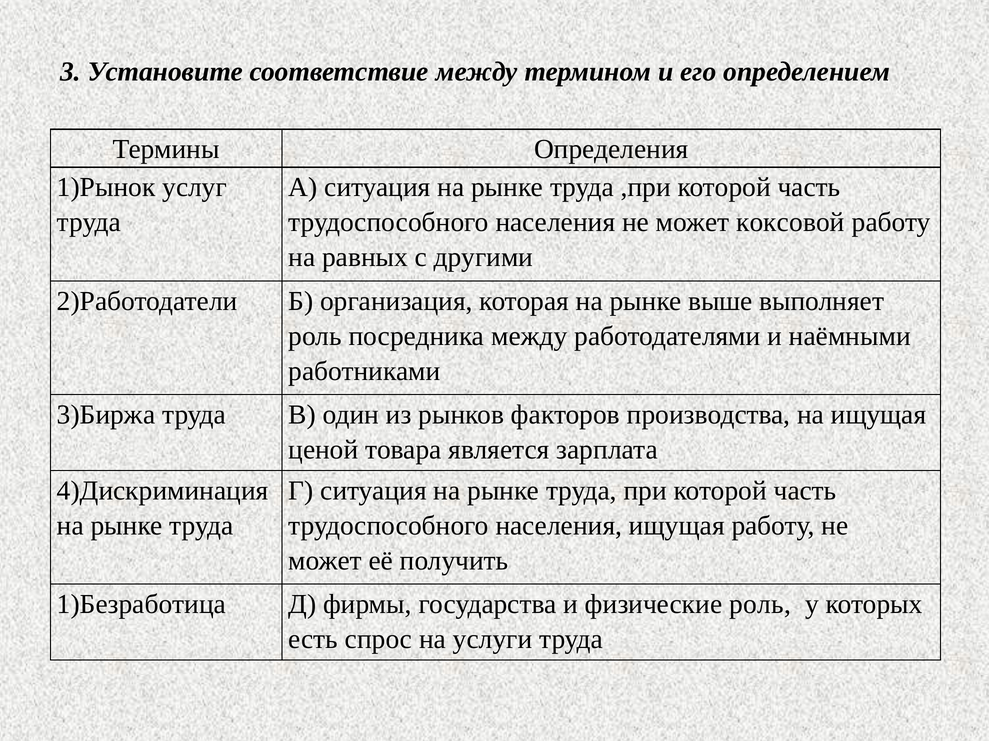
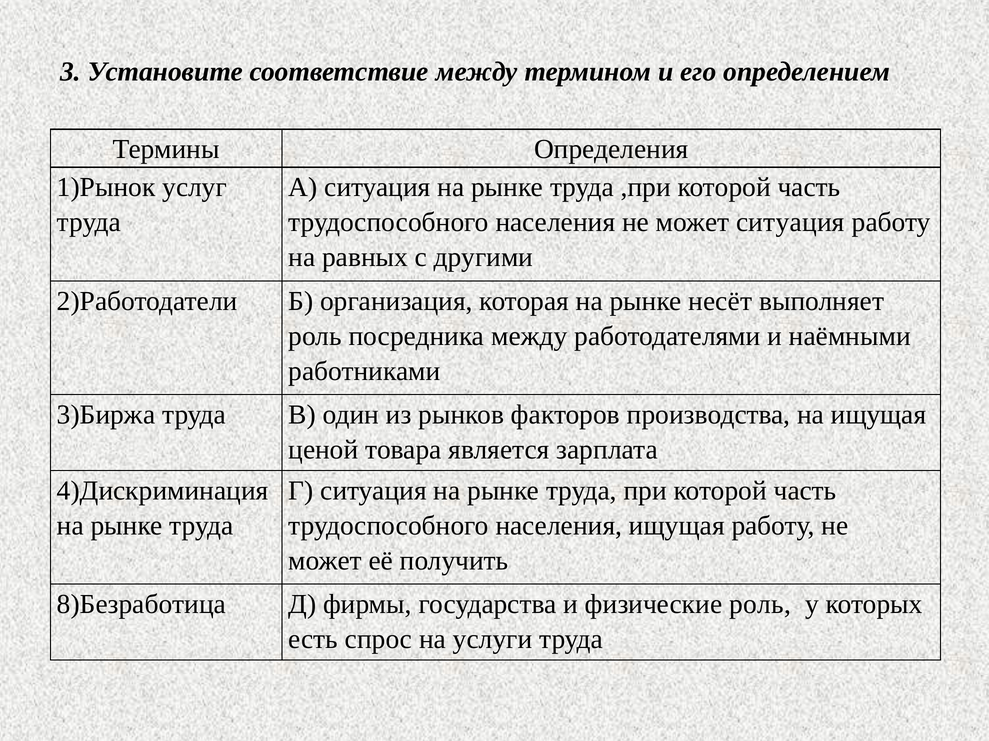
может коксовой: коксовой -> ситуация (790, 222)
выше: выше -> несёт (720, 301)
1)Безработица: 1)Безработица -> 8)Безработица (141, 605)
